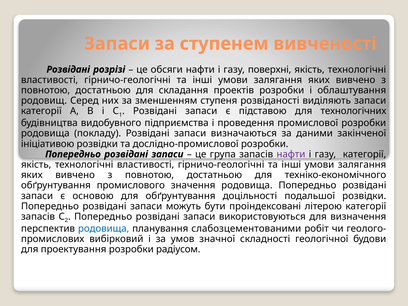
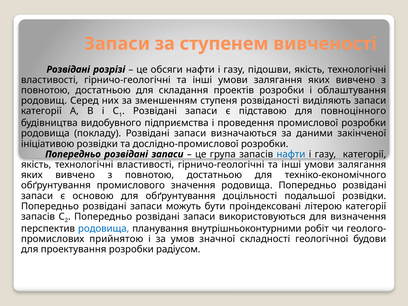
поверхні: поверхні -> підошви (270, 69)
технологічних: технологічних -> повноцінного (353, 111)
нафти colour: purple -> blue (291, 154)
слабозцементованими: слабозцементованими -> внутрішньоконтурними (246, 229)
вибірковий: вибірковий -> прийнятою (116, 239)
